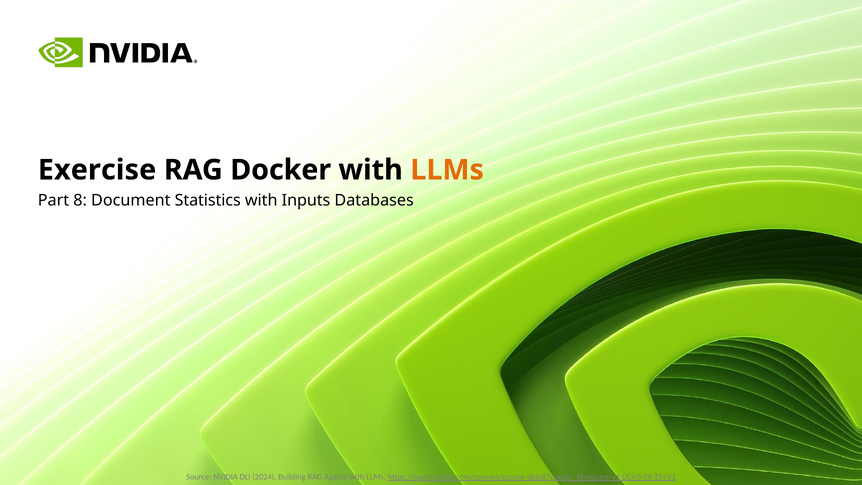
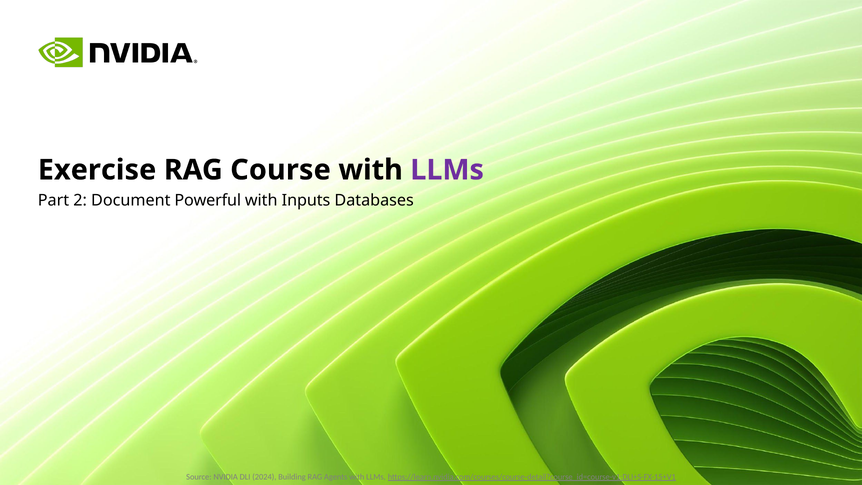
Docker: Docker -> Course (281, 170)
LLMs colour: orange -> purple (447, 170)
8: 8 -> 2 (80, 200)
Statistics: Statistics -> Powerful (208, 200)
